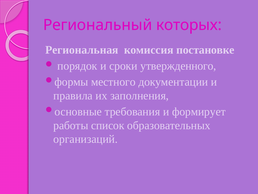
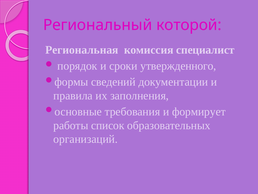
которых: которых -> которой (189, 25)
постановке: постановке -> специалист (205, 50)
местного: местного -> сведений (113, 82)
